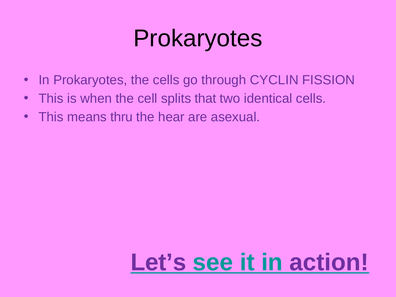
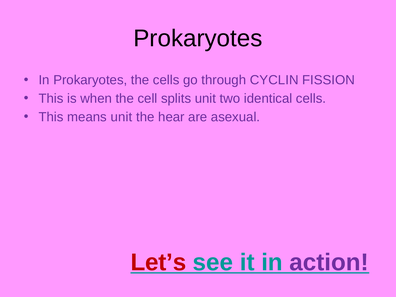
splits that: that -> unit (205, 99)
means thru: thru -> unit (121, 117)
Let’s colour: purple -> red (158, 262)
